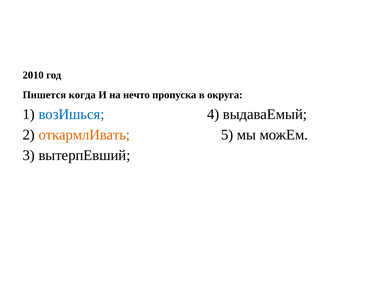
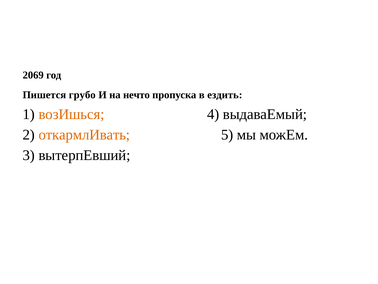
2010: 2010 -> 2069 (33, 75)
когда: когда -> грубо (82, 95)
округа: округа -> ездить (225, 95)
возИшься colour: blue -> orange (71, 114)
